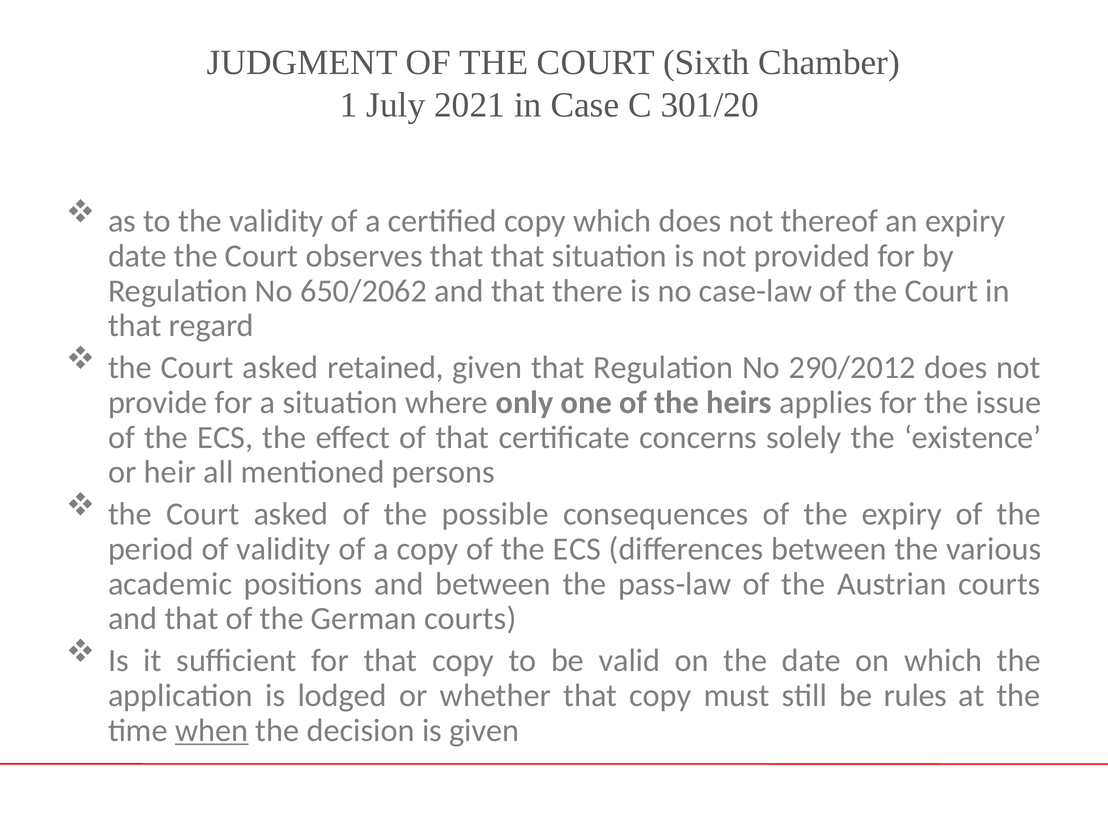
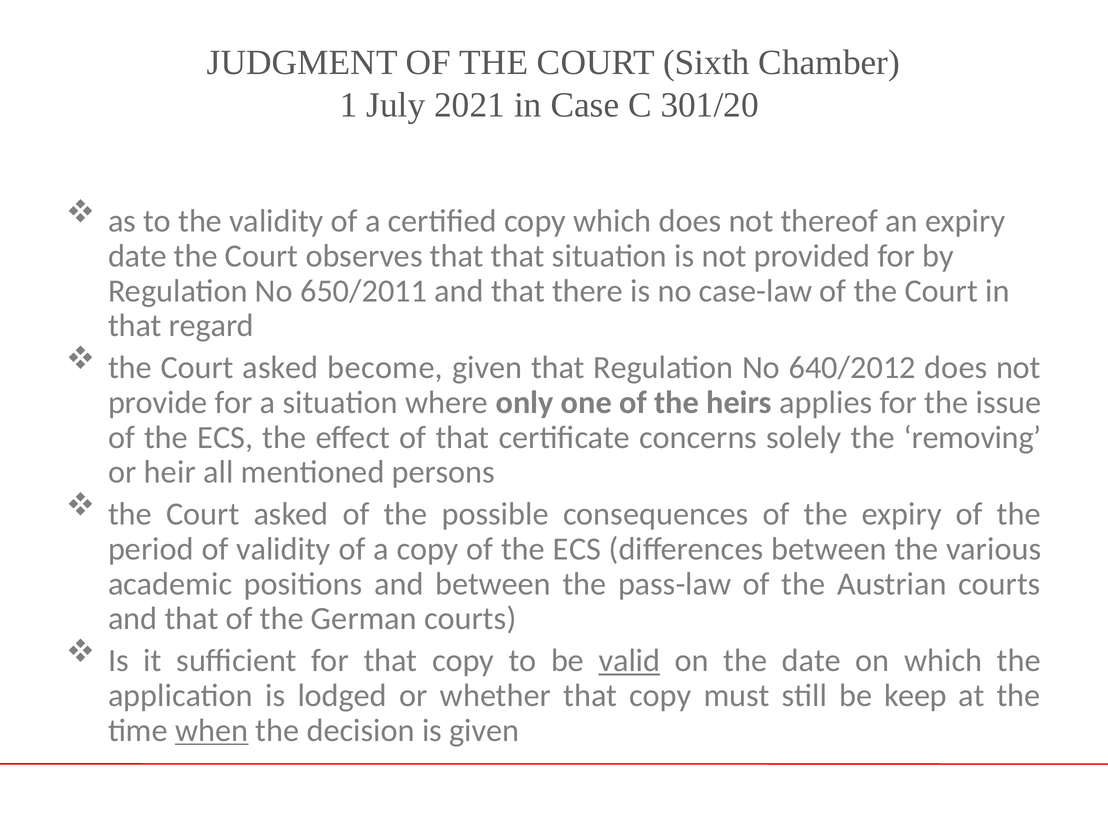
650/2062: 650/2062 -> 650/2011 (364, 291)
retained: retained -> become (385, 368)
290/2012: 290/2012 -> 640/2012 (852, 368)
existence: existence -> removing (973, 437)
valid underline: none -> present (629, 661)
rules: rules -> keep (915, 695)
